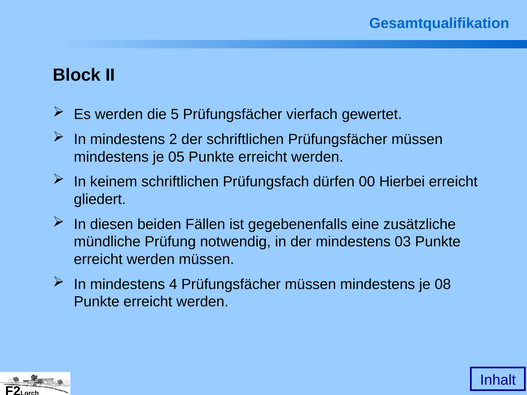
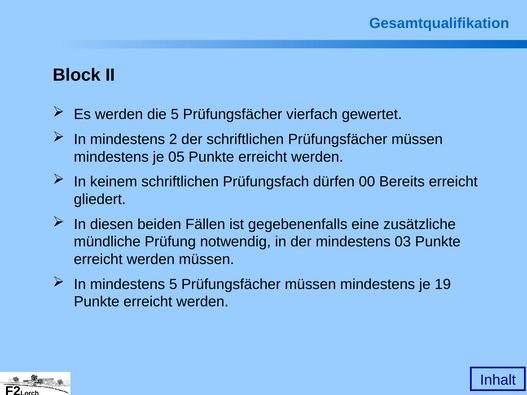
Hierbei: Hierbei -> Bereits (402, 182)
mindestens 4: 4 -> 5 (173, 284)
08: 08 -> 19 (443, 284)
